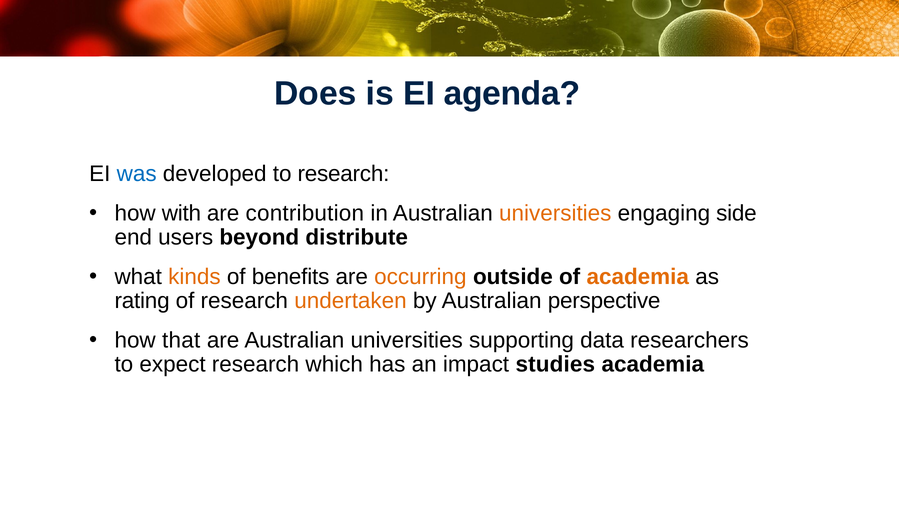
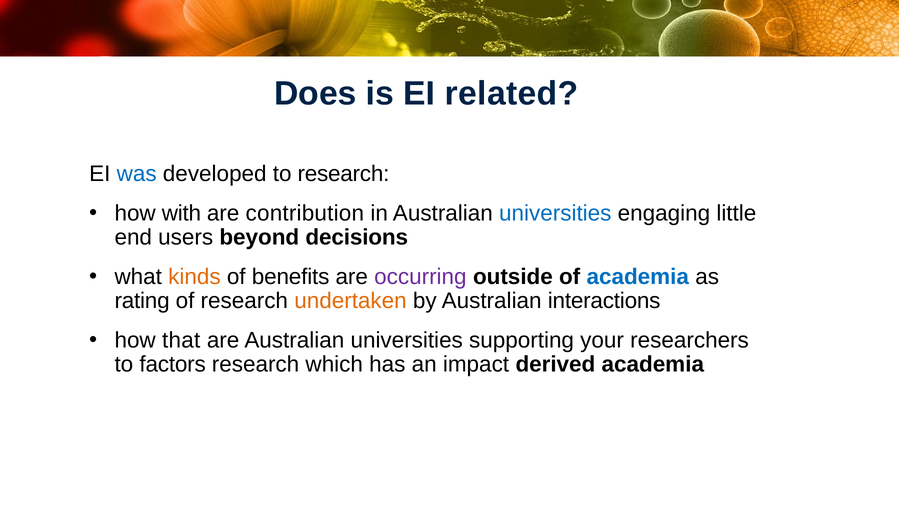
agenda: agenda -> related (512, 94)
universities colour: orange -> blue (555, 213)
side: side -> little (736, 213)
distribute: distribute -> decisions (357, 237)
occurring colour: orange -> purple (420, 276)
academia colour: orange -> blue (638, 276)
perspective: perspective -> interactions (604, 301)
data: data -> your (602, 340)
expect: expect -> factors (173, 364)
studies: studies -> derived (555, 364)
